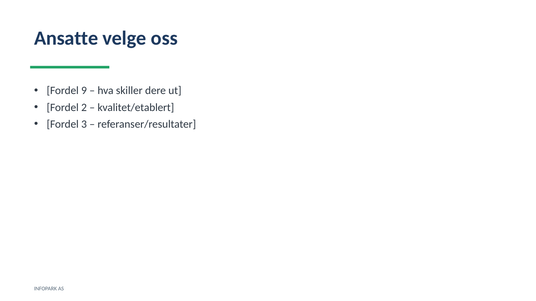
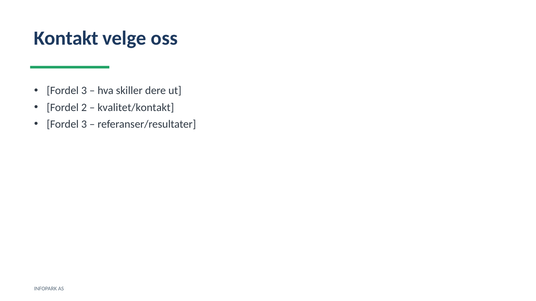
Ansatte: Ansatte -> Kontakt (66, 38)
9: 9 -> 3 (84, 91)
kvalitet/etablert: kvalitet/etablert -> kvalitet/kontakt (136, 108)
